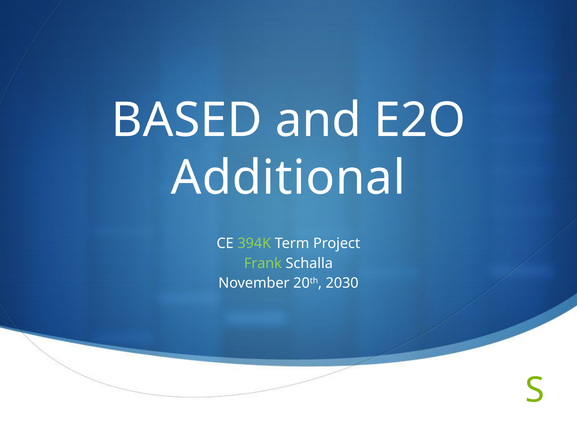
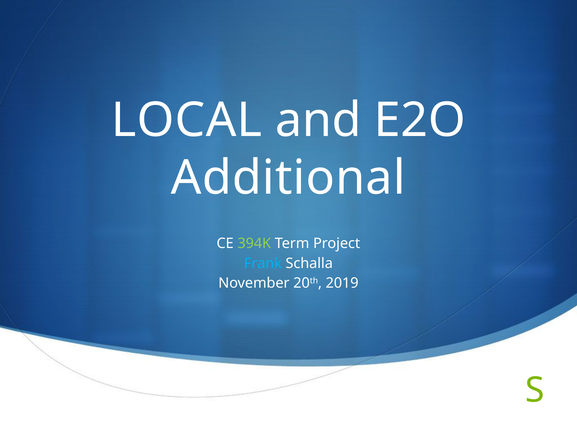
BASED: BASED -> LOCAL (187, 120)
Frank colour: light green -> light blue (263, 263)
2030: 2030 -> 2019 (342, 283)
